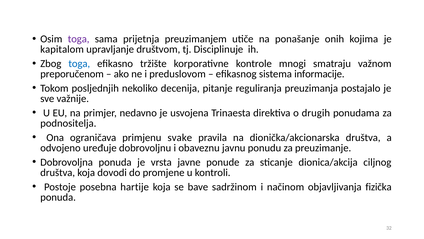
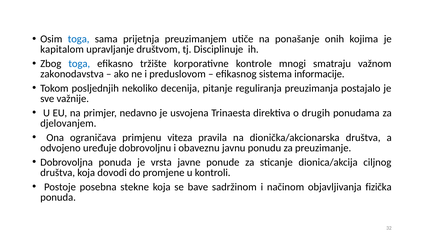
toga colour: purple -> blue (79, 39)
preporučenom: preporučenom -> zakonodavstva (72, 74)
podnositelja: podnositelja -> djelovanjem (68, 123)
svake: svake -> viteza (180, 137)
hartije: hartije -> stekne (135, 186)
